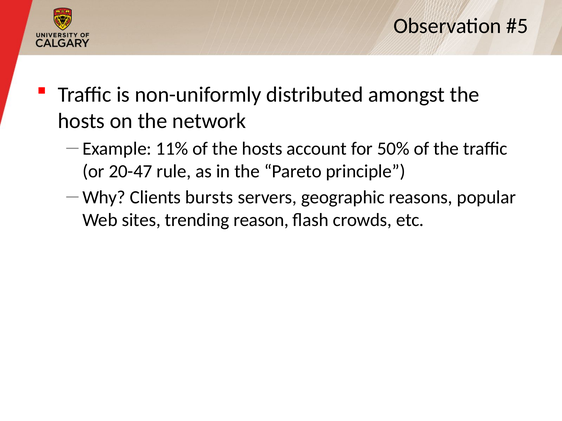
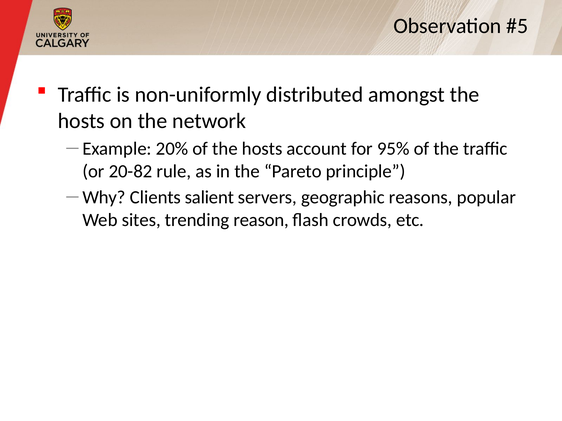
11%: 11% -> 20% (172, 149)
50%: 50% -> 95% (393, 149)
20-47: 20-47 -> 20-82 (131, 171)
bursts: bursts -> salient (209, 198)
